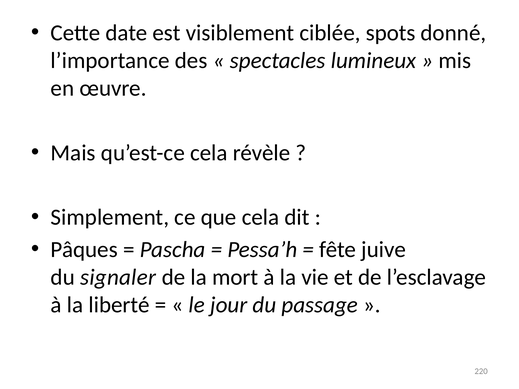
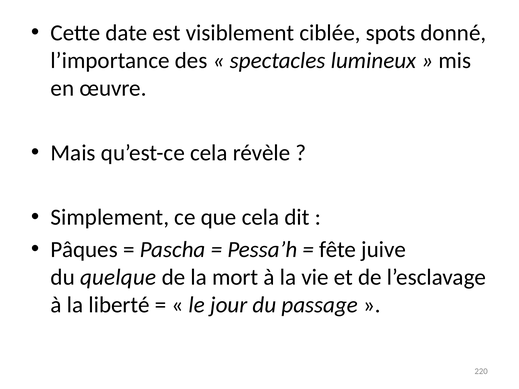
signaler: signaler -> quelque (118, 277)
